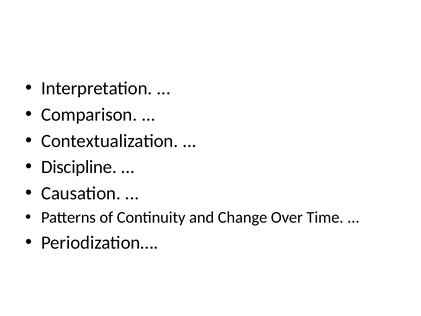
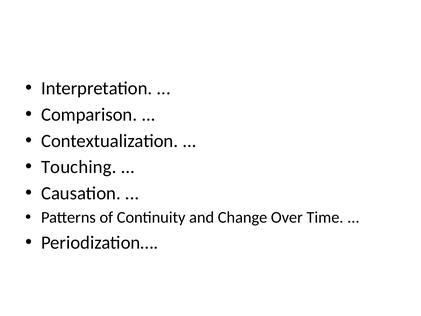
Discipline: Discipline -> Touching (79, 167)
